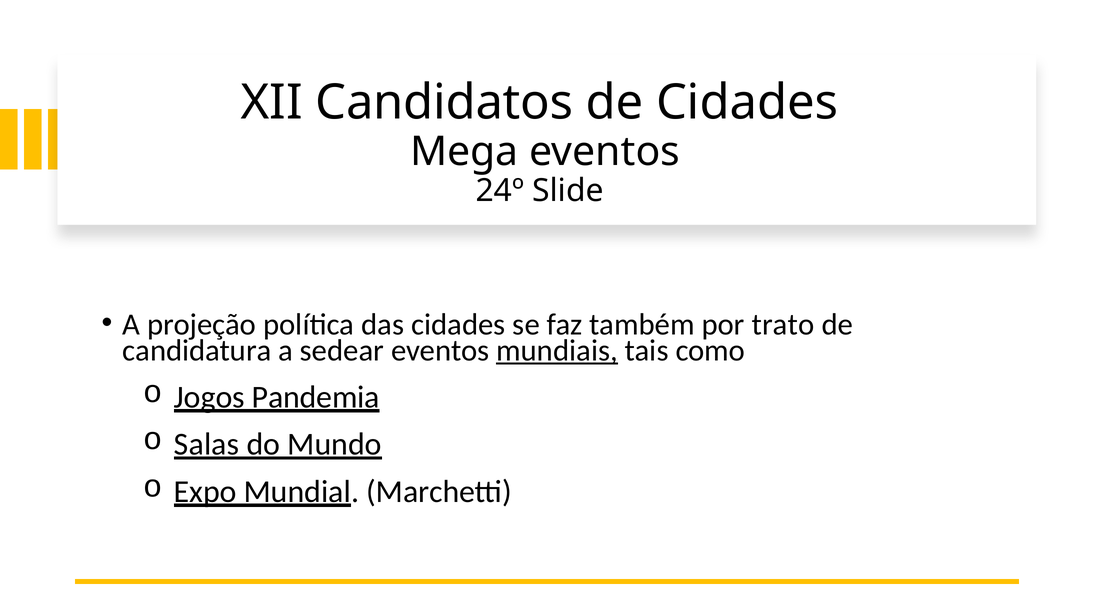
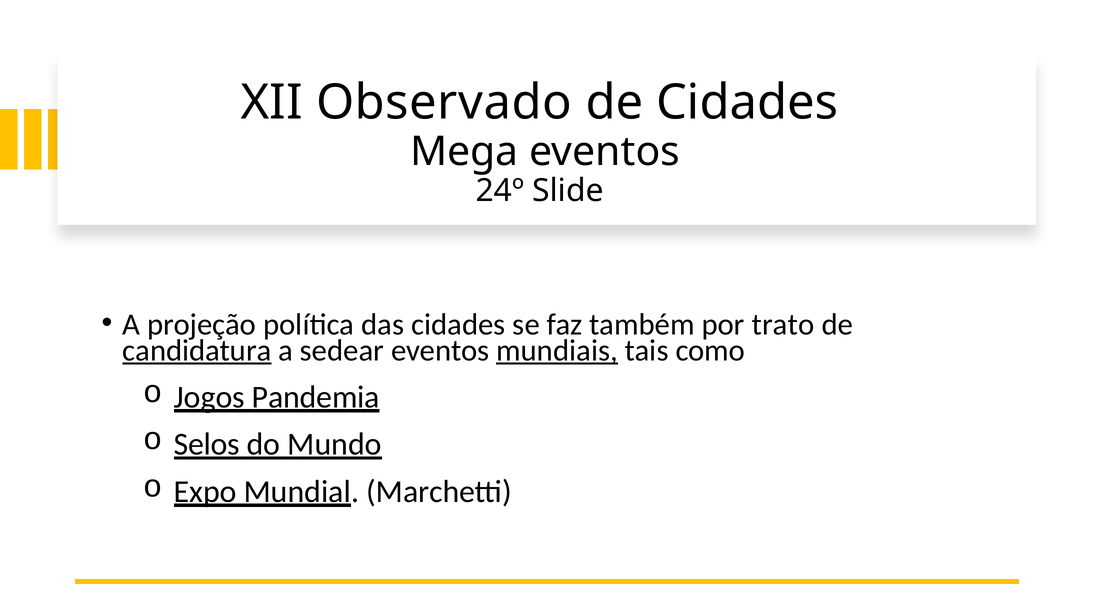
Candidatos: Candidatos -> Observado (444, 103)
candidatura underline: none -> present (197, 351)
Salas: Salas -> Selos (207, 445)
